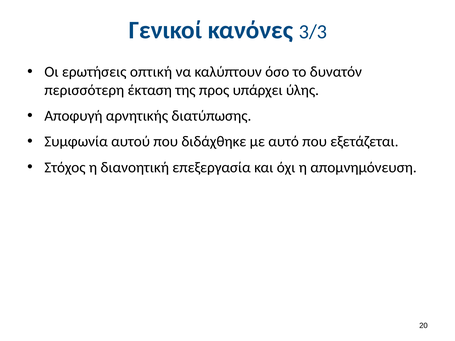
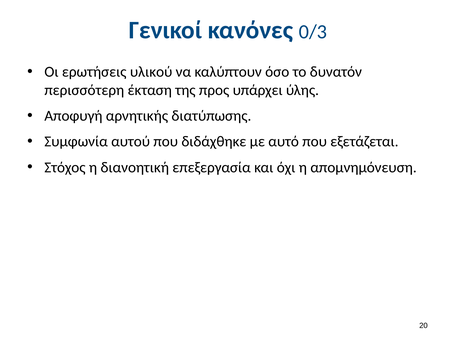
3/3: 3/3 -> 0/3 (313, 32)
οπτική: οπτική -> υλικού (151, 72)
